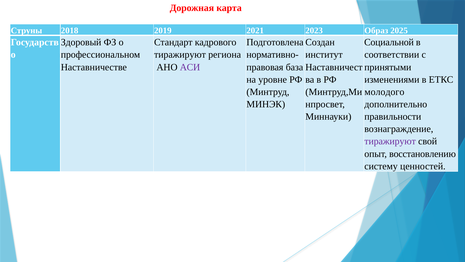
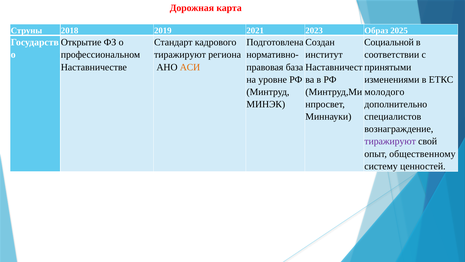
Здоровый: Здоровый -> Открытие (81, 42)
АСИ colour: purple -> orange (190, 67)
правильности: правильности -> специалистов (393, 116)
восстановлению: восстановлению -> общественному (422, 154)
